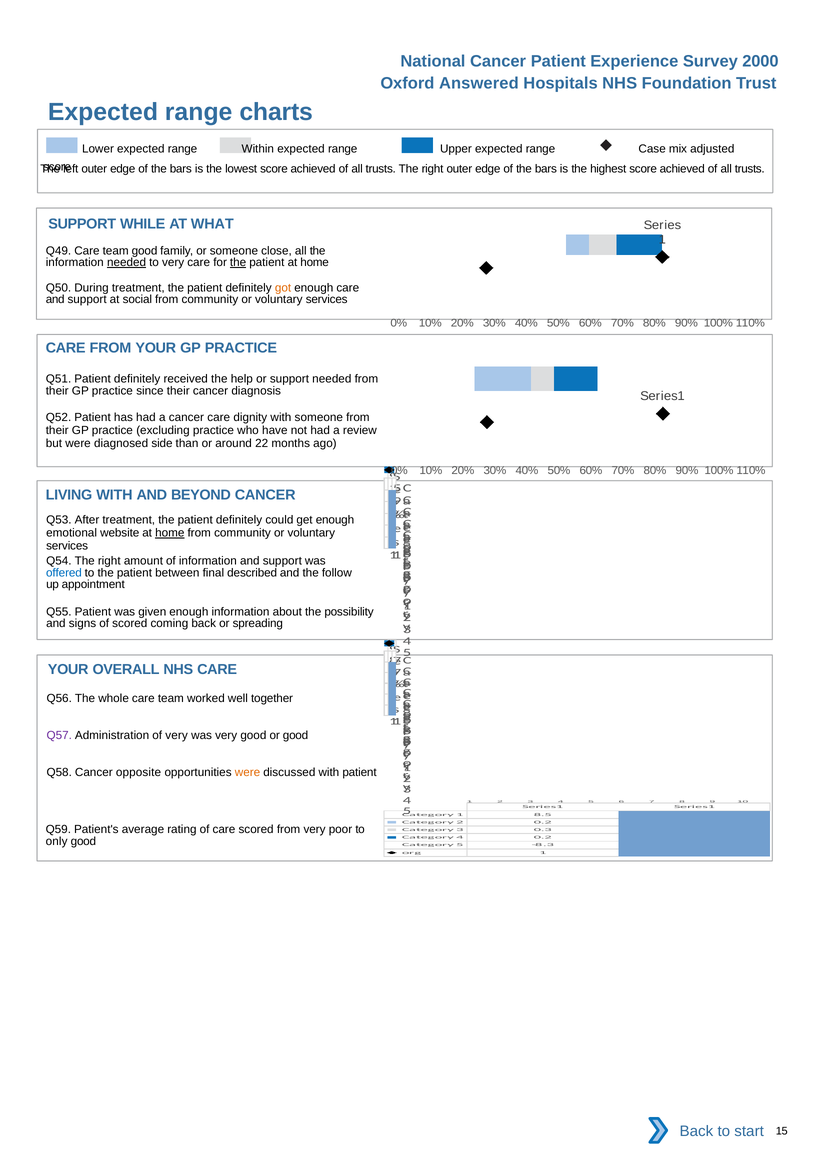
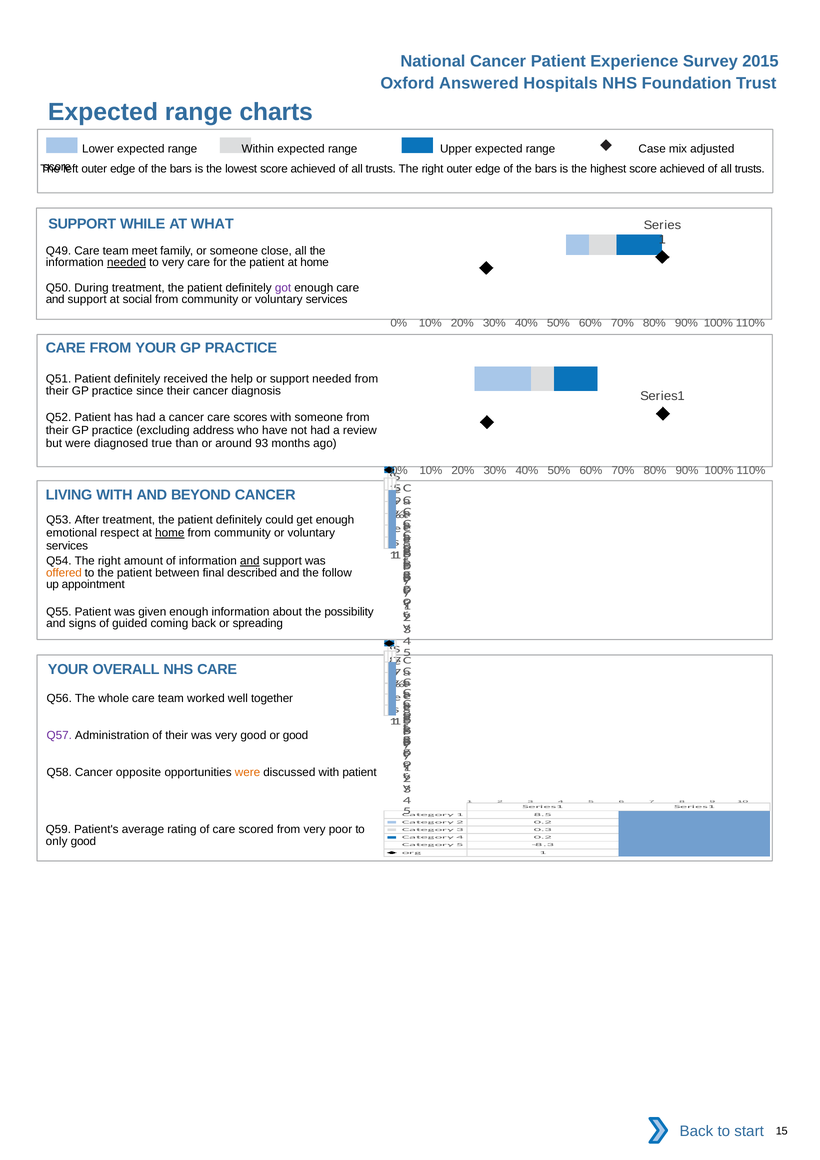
2000: 2000 -> 2015 (760, 61)
team good: good -> meet (145, 251)
the underline: present -> none (238, 263)
got colour: orange -> purple (283, 288)
dignity: dignity -> scores (250, 417)
excluding practice: practice -> address (214, 430)
side: side -> true (162, 443)
22: 22 -> 93 (262, 443)
website: website -> respect (120, 533)
and underline: none -> present (250, 561)
offered colour: blue -> orange (64, 573)
of scored: scored -> guided (130, 624)
of very: very -> their (177, 736)
